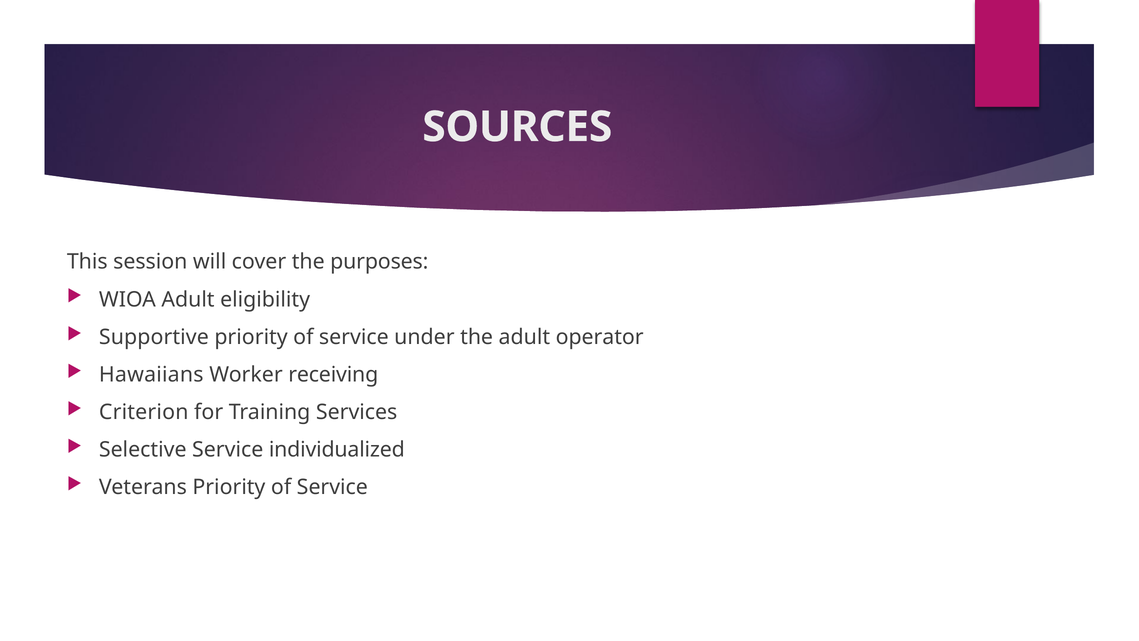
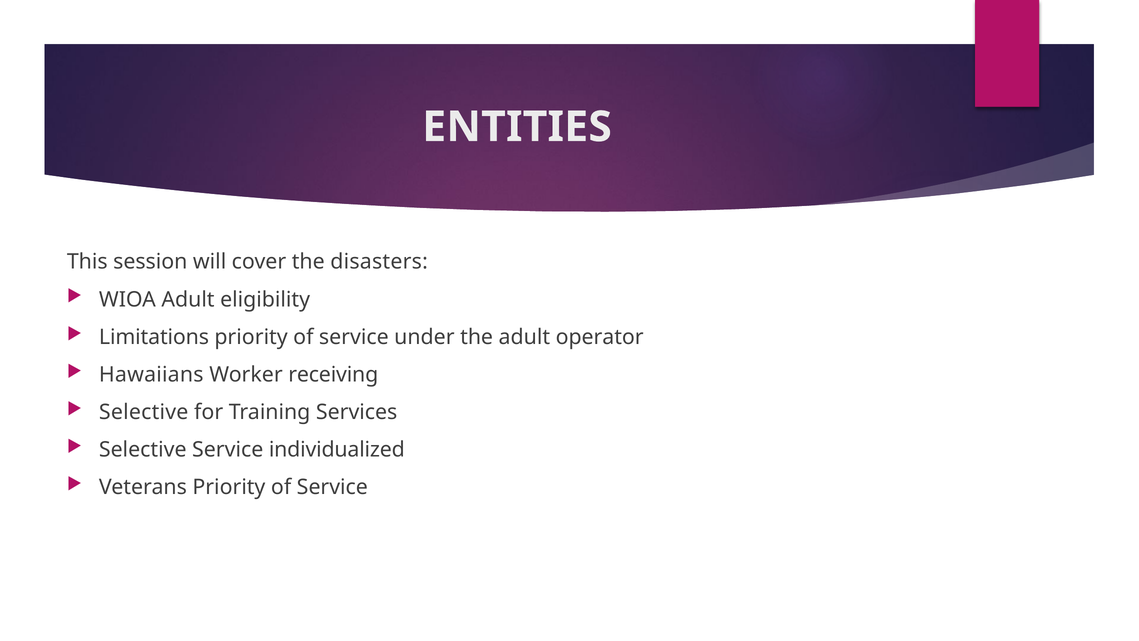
SOURCES: SOURCES -> ENTITIES (517, 127)
purposes: purposes -> disasters (379, 262)
Supportive: Supportive -> Limitations (154, 337)
Criterion: Criterion -> Selective (144, 412)
